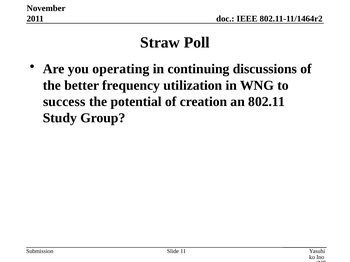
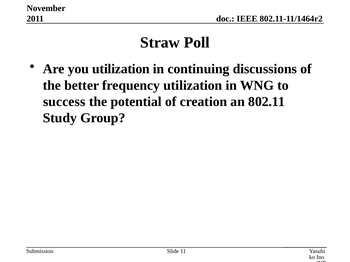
you operating: operating -> utilization (121, 69)
